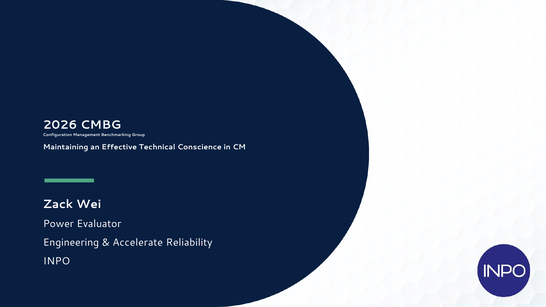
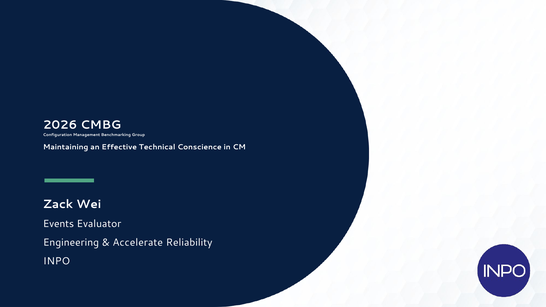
Power: Power -> Events (58, 224)
